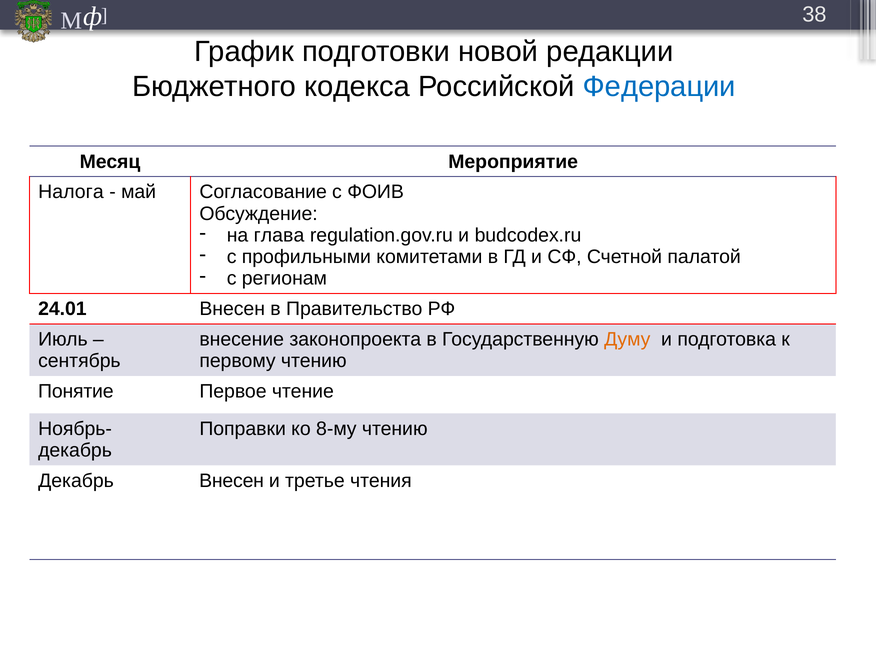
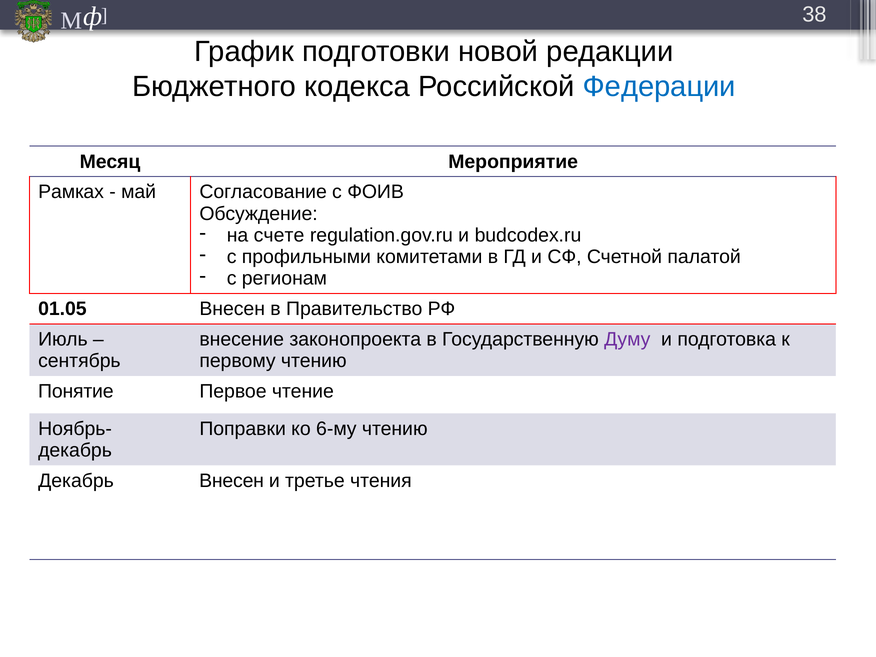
Налога: Налога -> Рамках (71, 192)
глава: глава -> счете (279, 235)
24.01: 24.01 -> 01.05 (62, 309)
Думу colour: orange -> purple (627, 339)
8-му: 8-му -> 6-му (336, 429)
